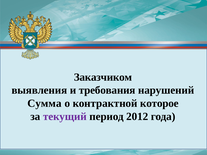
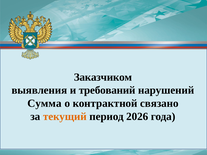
требования: требования -> требований (107, 90)
которое: которое -> связано (159, 103)
текущий colour: purple -> orange (65, 117)
2012: 2012 -> 2026 (137, 117)
